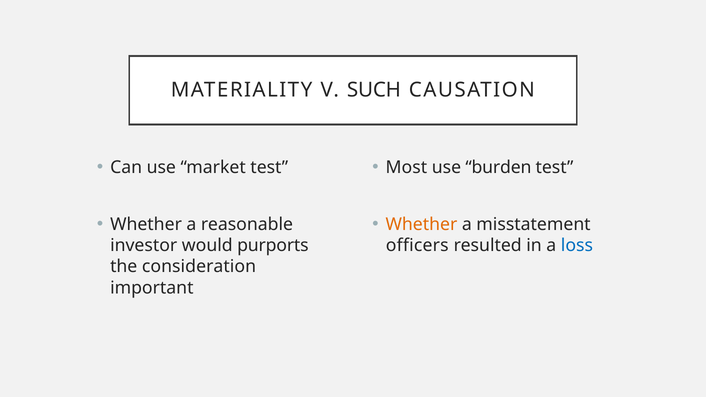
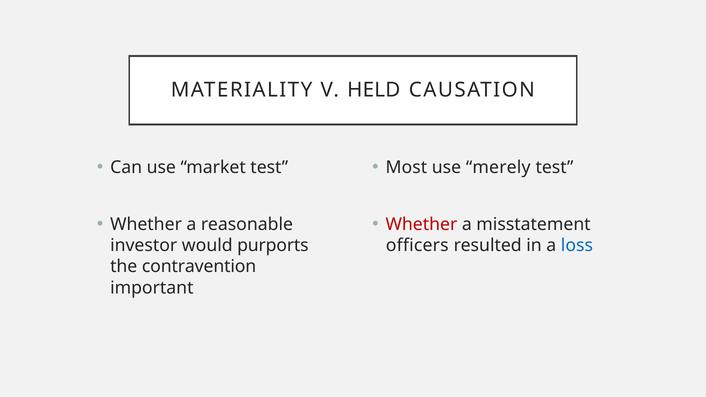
SUCH: SUCH -> HELD (374, 90)
burden: burden -> merely (498, 167)
Whether colour: orange -> red (421, 224)
consideration: consideration -> contravention (199, 267)
